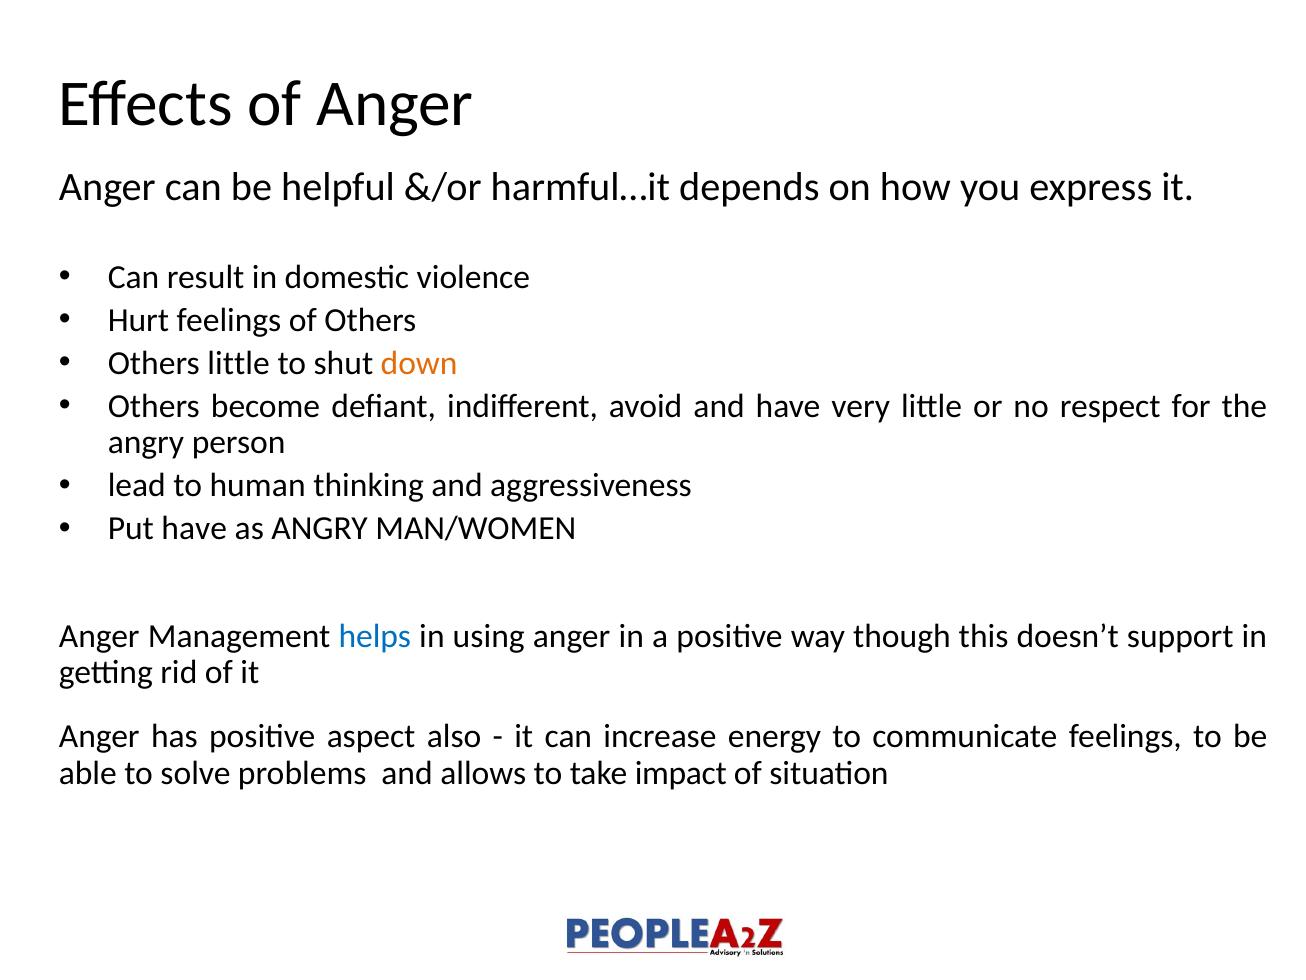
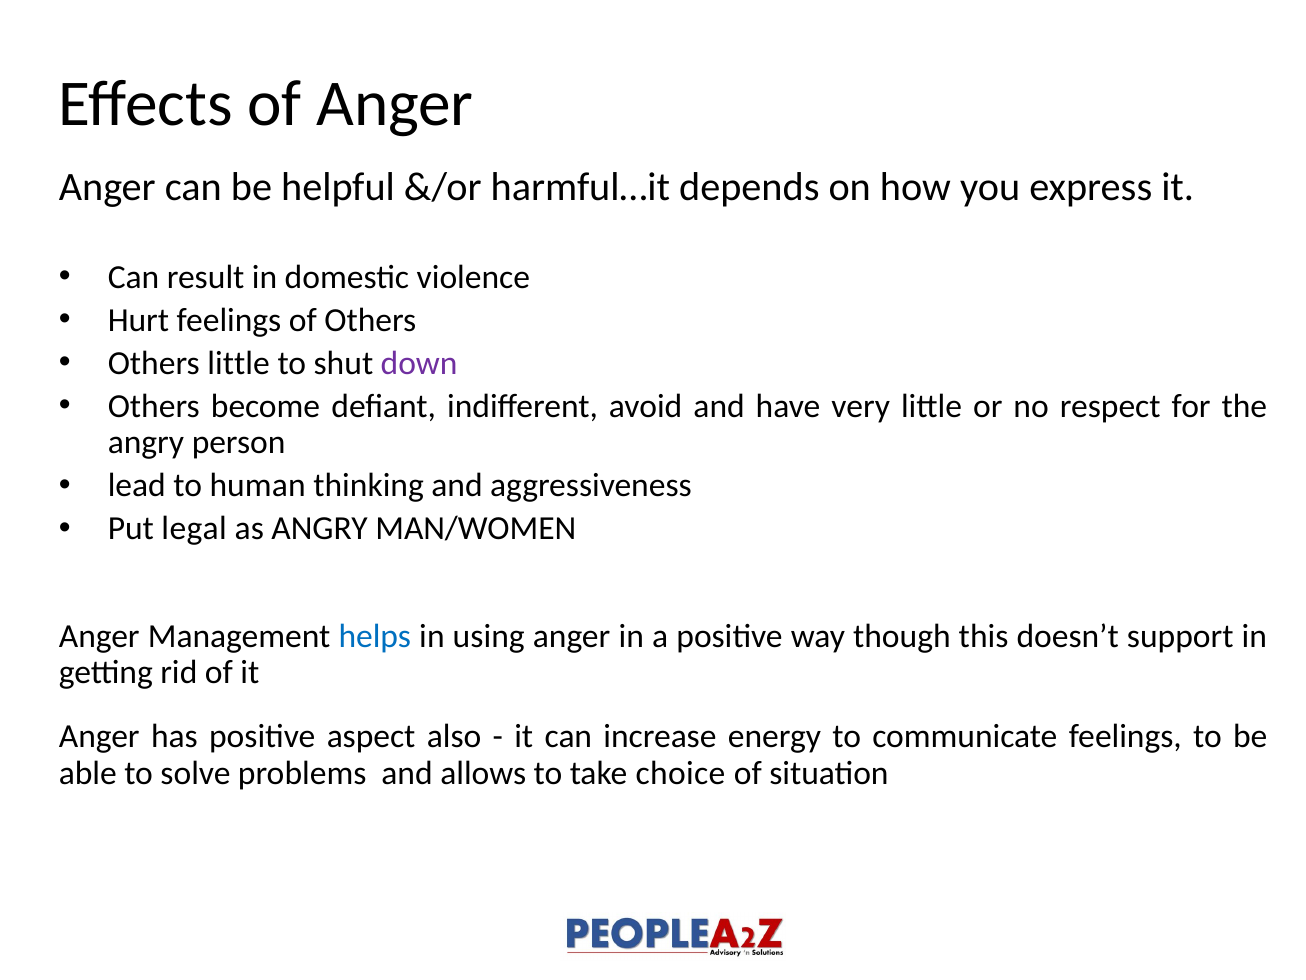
down colour: orange -> purple (419, 363)
Put have: have -> legal (194, 528)
impact: impact -> choice (680, 773)
